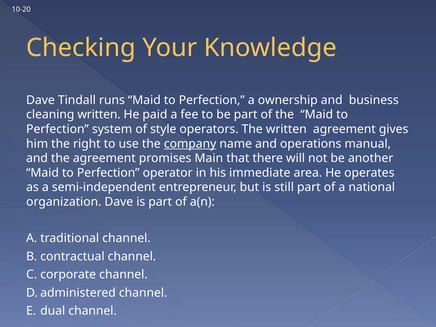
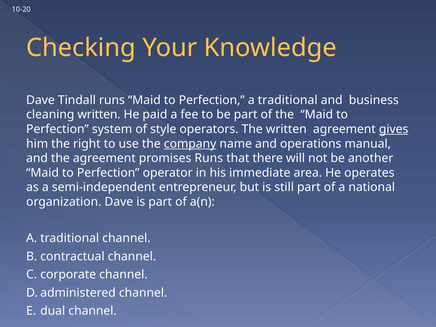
Perfection a ownership: ownership -> traditional (288, 100)
gives underline: none -> present (394, 129)
promises Main: Main -> Runs (209, 158)
